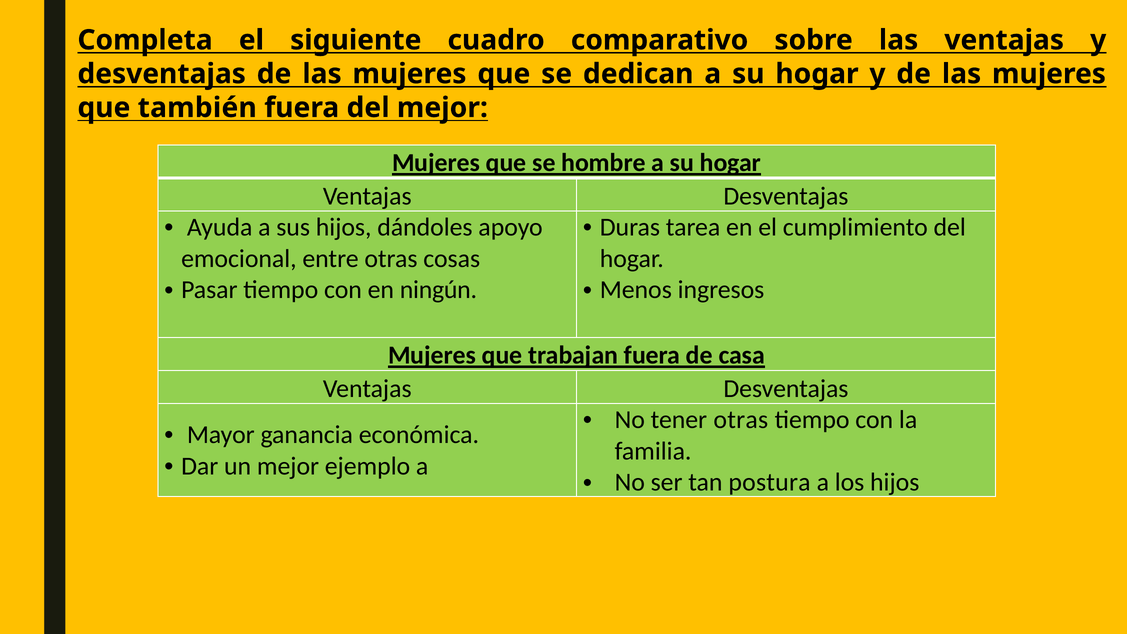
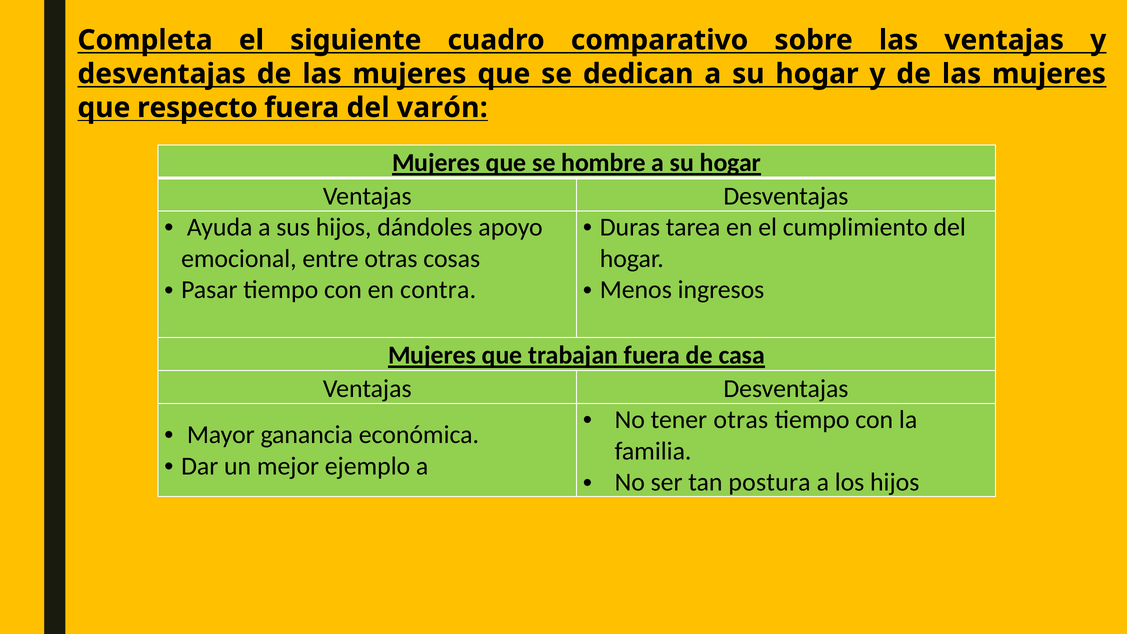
también: también -> respecto (197, 108)
del mejor: mejor -> varón (442, 108)
ningún: ningún -> contra (438, 290)
